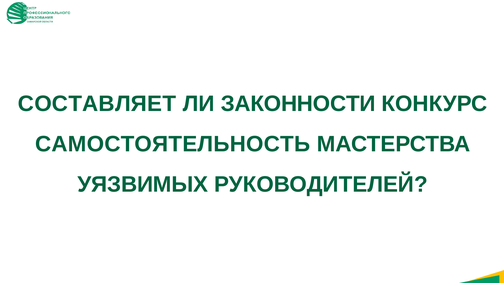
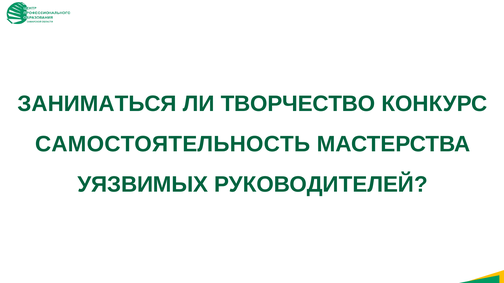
СОСТАВЛЯЕТ: СОСТАВЛЯЕТ -> ЗАНИМАТЬСЯ (97, 104)
ЗАКОННОСТИ: ЗАКОННОСТИ -> ТВОРЧЕСТВО (298, 104)
